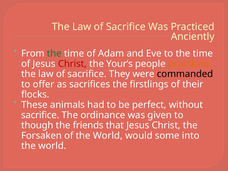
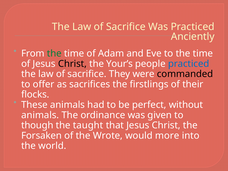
Christ colour: red -> black (72, 64)
practiced colour: orange -> blue (189, 64)
sacrifice: sacrifice -> animals (40, 115)
friends: friends -> taught (88, 125)
of the World: World -> Wrote (108, 136)
some: some -> more (167, 136)
